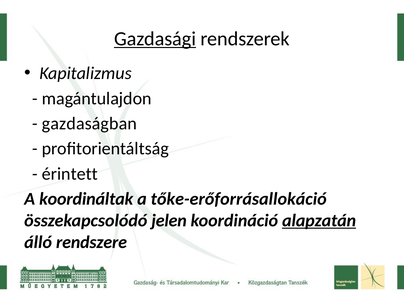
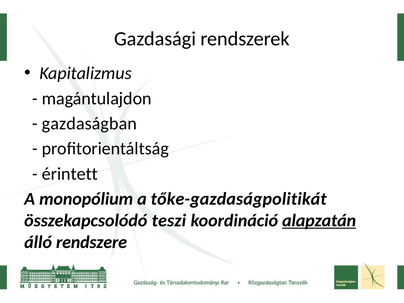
Gazdasági underline: present -> none (155, 39)
koordináltak: koordináltak -> monopólium (86, 199)
tőke-erőforrásallokáció: tőke-erőforrásallokáció -> tőke-gazdaságpolitikát (239, 199)
jelen: jelen -> teszi (169, 221)
